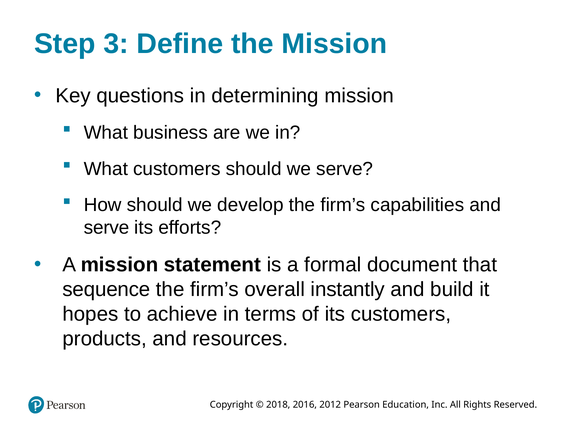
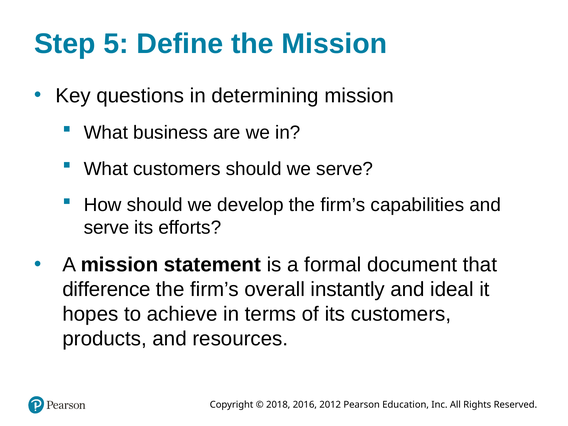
3: 3 -> 5 (116, 44)
sequence: sequence -> difference (106, 289)
build: build -> ideal (452, 289)
